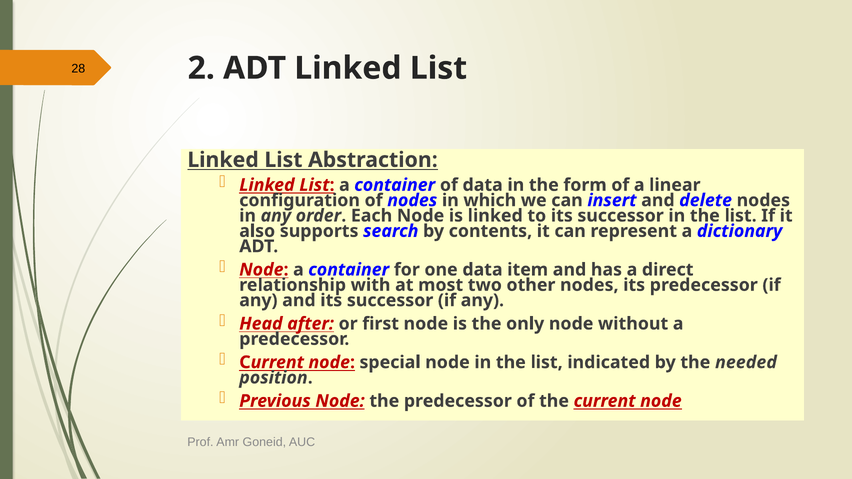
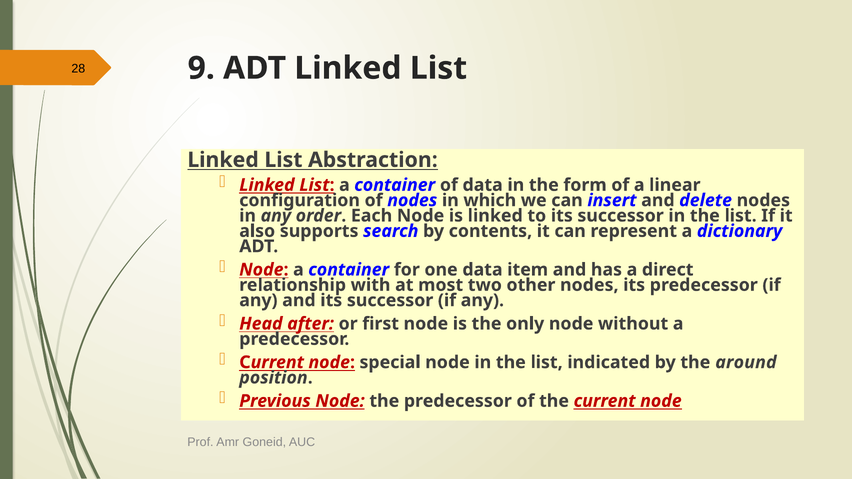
2: 2 -> 9 (201, 68)
needed: needed -> around (746, 362)
